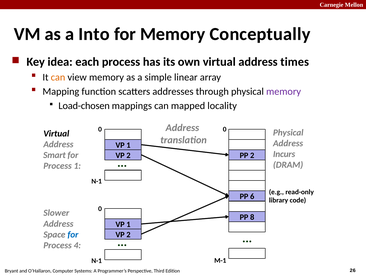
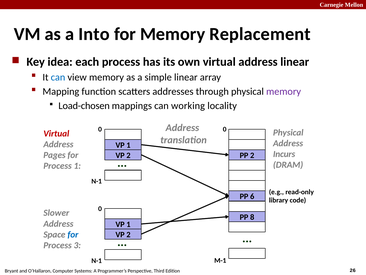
Conceptually: Conceptually -> Replacement (260, 34)
address times: times -> linear (295, 62)
can colour: orange -> blue (58, 77)
mapped: mapped -> working (188, 106)
Virtual colour: black -> red (56, 133)
Smart: Smart -> Pages (54, 155)
4: 4 -> 3 (77, 245)
